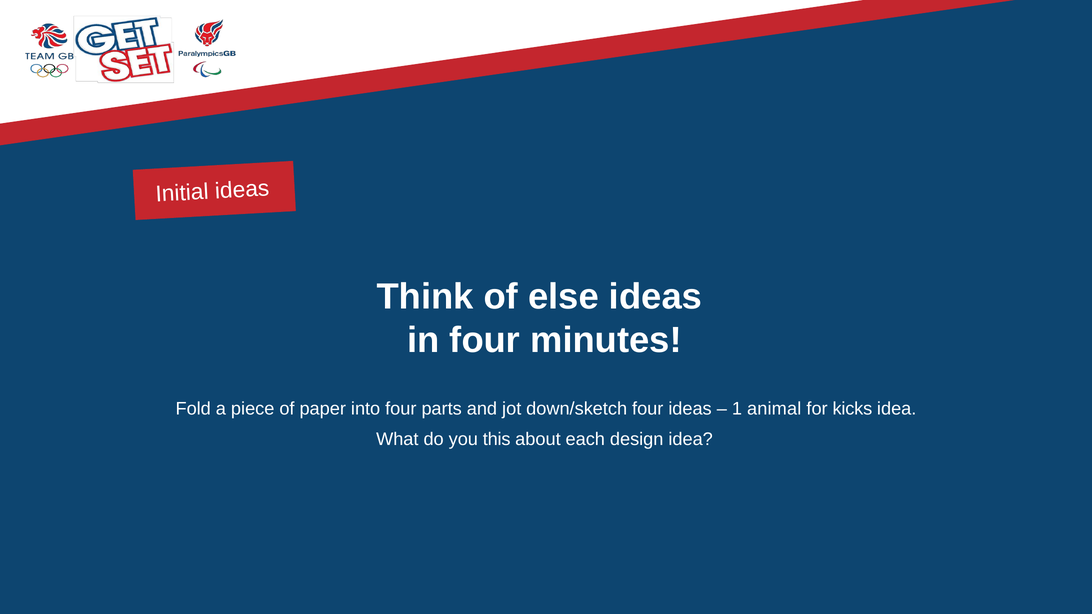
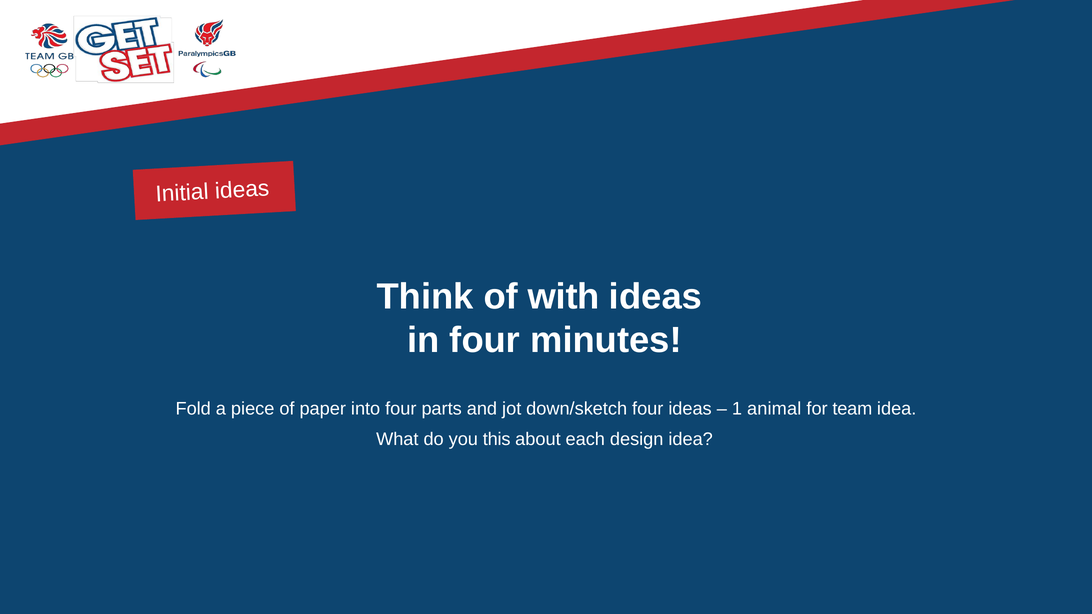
else: else -> with (564, 297)
kicks: kicks -> team (852, 409)
